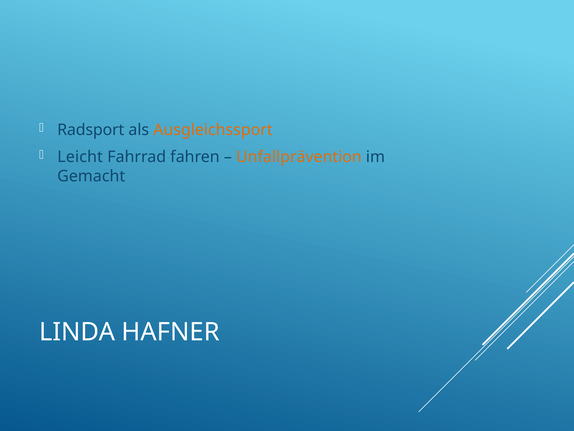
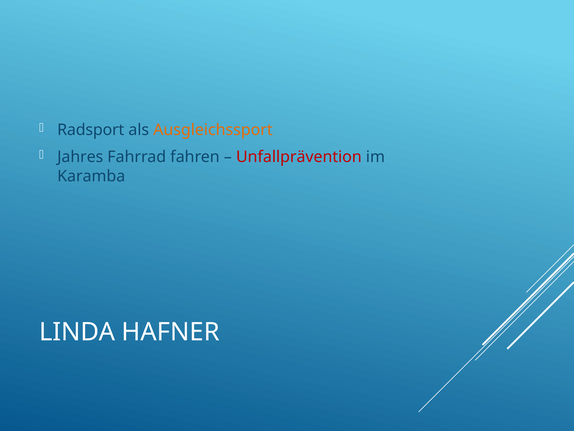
Leicht: Leicht -> Jahres (80, 157)
Unfallprävention colour: orange -> red (299, 157)
Gemacht: Gemacht -> Karamba (91, 176)
